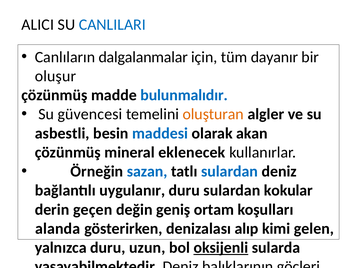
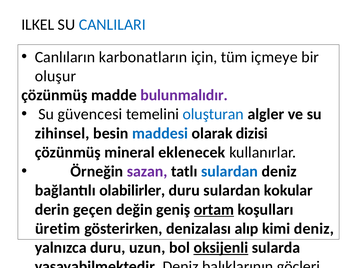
ALICI: ALICI -> ILKEL (38, 25)
dalgalanmalar: dalgalanmalar -> karbonatların (143, 57)
dayanır: dayanır -> içmeye (274, 57)
bulunmalıdır colour: blue -> purple (184, 95)
oluşturan colour: orange -> blue (213, 114)
asbestli: asbestli -> zihinsel (62, 133)
akan: akan -> dizisi (252, 133)
sazan colour: blue -> purple (147, 171)
uygulanır: uygulanır -> olabilirler (132, 190)
ortam underline: none -> present (214, 209)
alanda: alanda -> üretim (58, 228)
kimi gelen: gelen -> deniz (314, 228)
